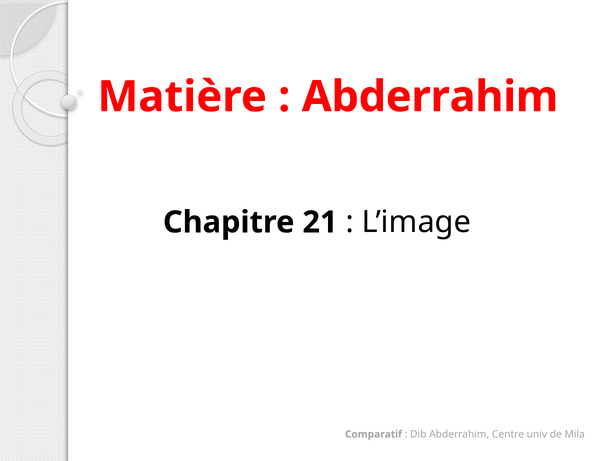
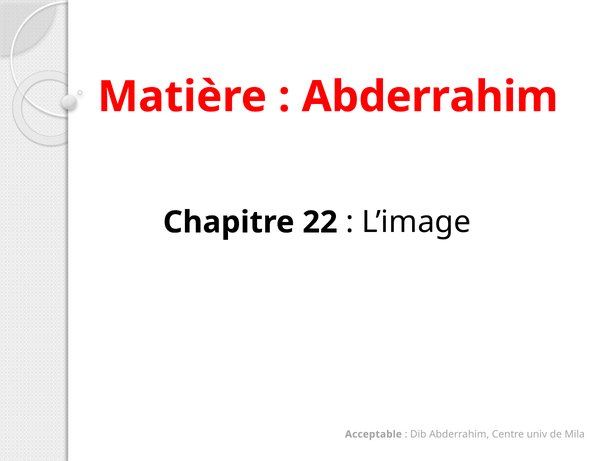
21: 21 -> 22 (320, 222)
Comparatif: Comparatif -> Acceptable (373, 434)
